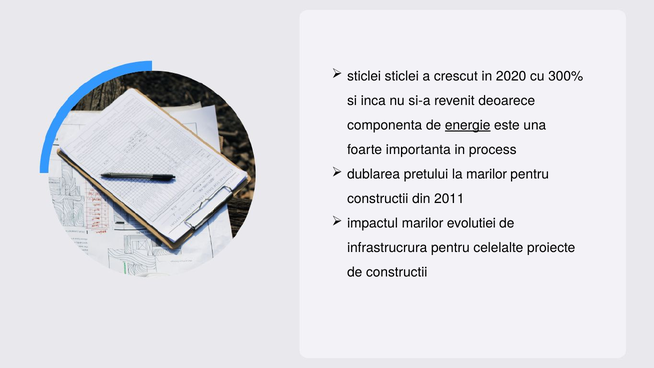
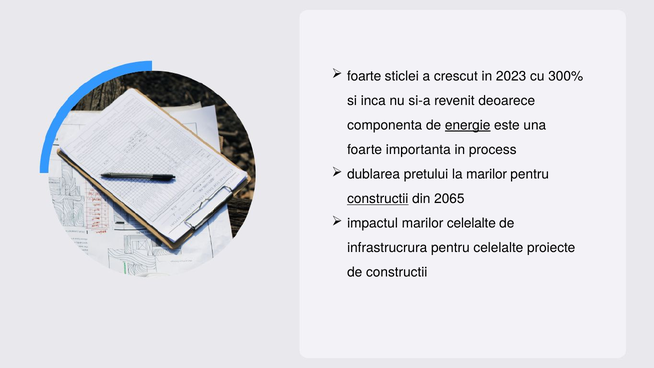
sticlei: sticlei -> foarte (364, 76)
2020: 2020 -> 2023 (511, 76)
constructii underline: none -> present (378, 199)
2011: 2011 -> 2065 (449, 199)
marilor evolutiei: evolutiei -> celelalte (471, 223)
